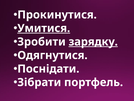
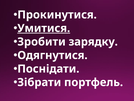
зарядку underline: present -> none (93, 42)
